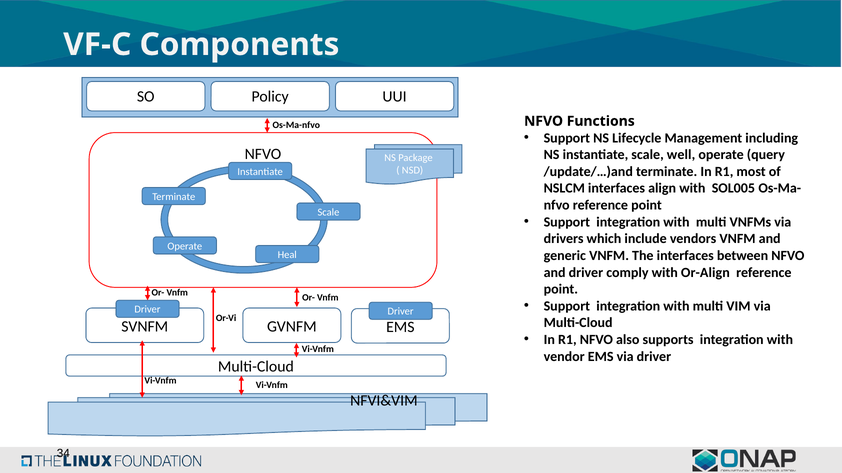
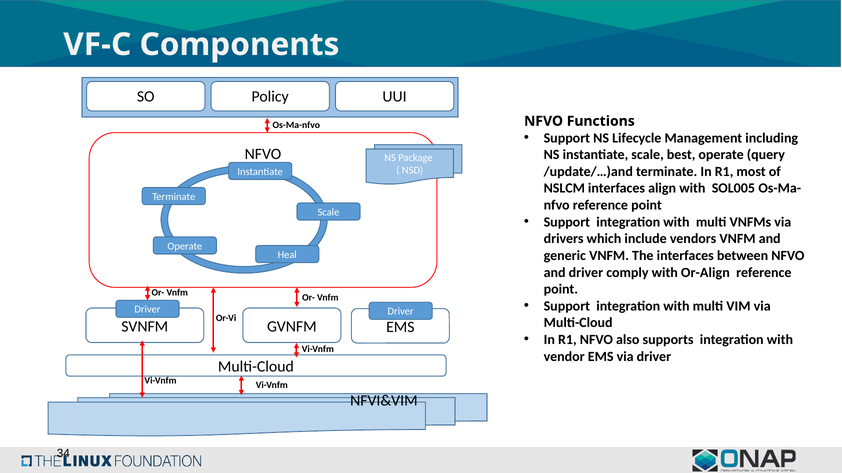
well: well -> best (681, 155)
